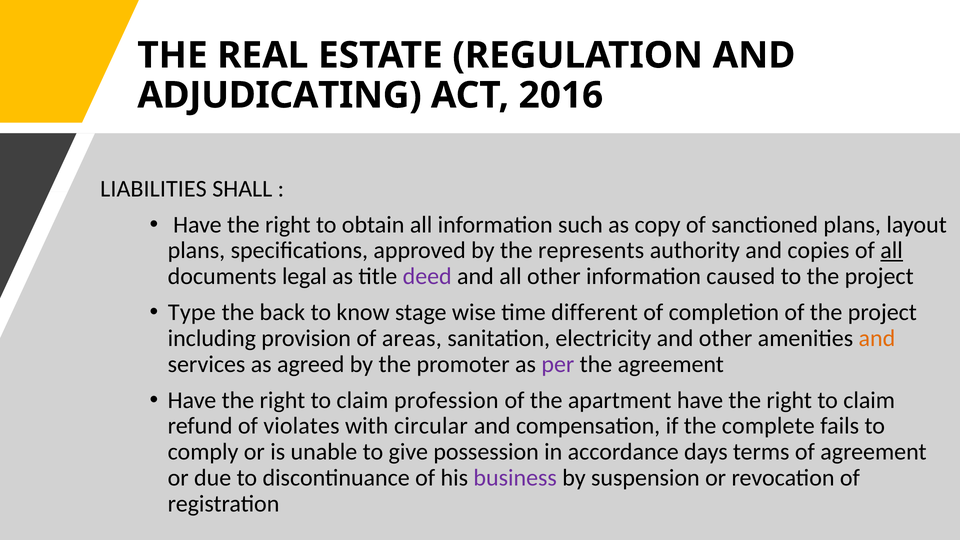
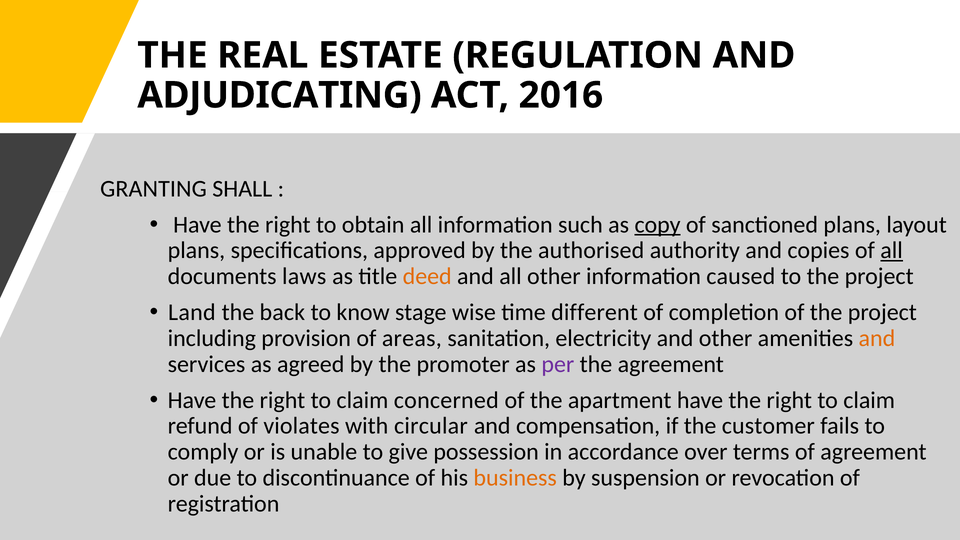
LIABILITIES: LIABILITIES -> GRANTING (153, 189)
copy underline: none -> present (658, 225)
represents: represents -> authorised (591, 251)
legal: legal -> laws (304, 276)
deed colour: purple -> orange (427, 276)
Type: Type -> Land (192, 312)
profession: profession -> concerned (446, 400)
complete: complete -> customer (768, 426)
days: days -> over (706, 452)
business colour: purple -> orange (515, 478)
